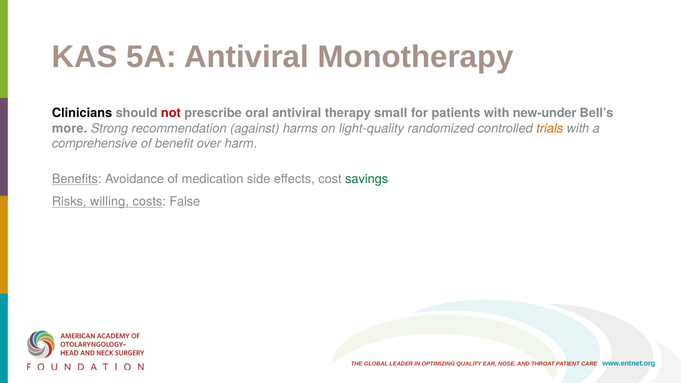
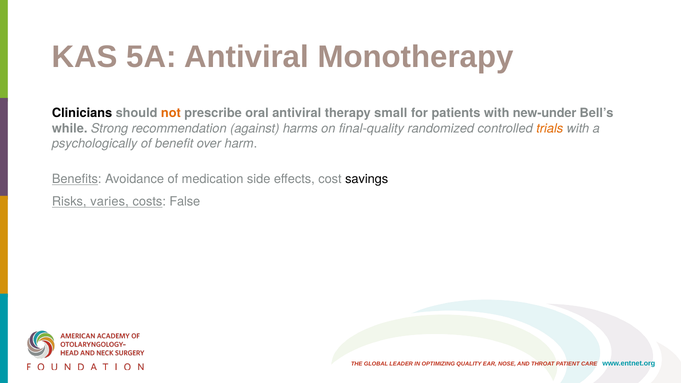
not colour: red -> orange (171, 113)
more: more -> while (70, 128)
light-quality: light-quality -> final-quality (371, 128)
comprehensive: comprehensive -> psychologically (95, 144)
savings colour: green -> black (367, 179)
willing: willing -> varies (110, 201)
